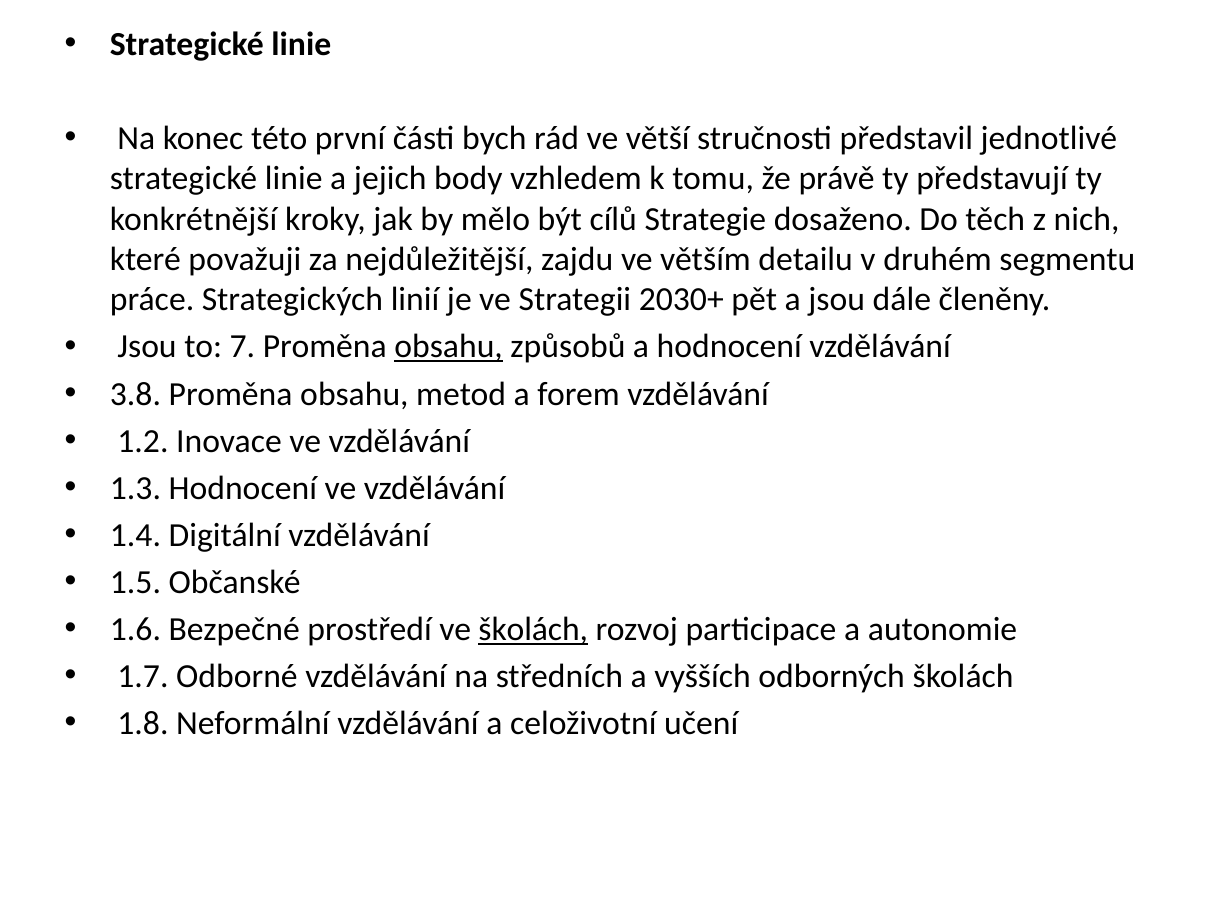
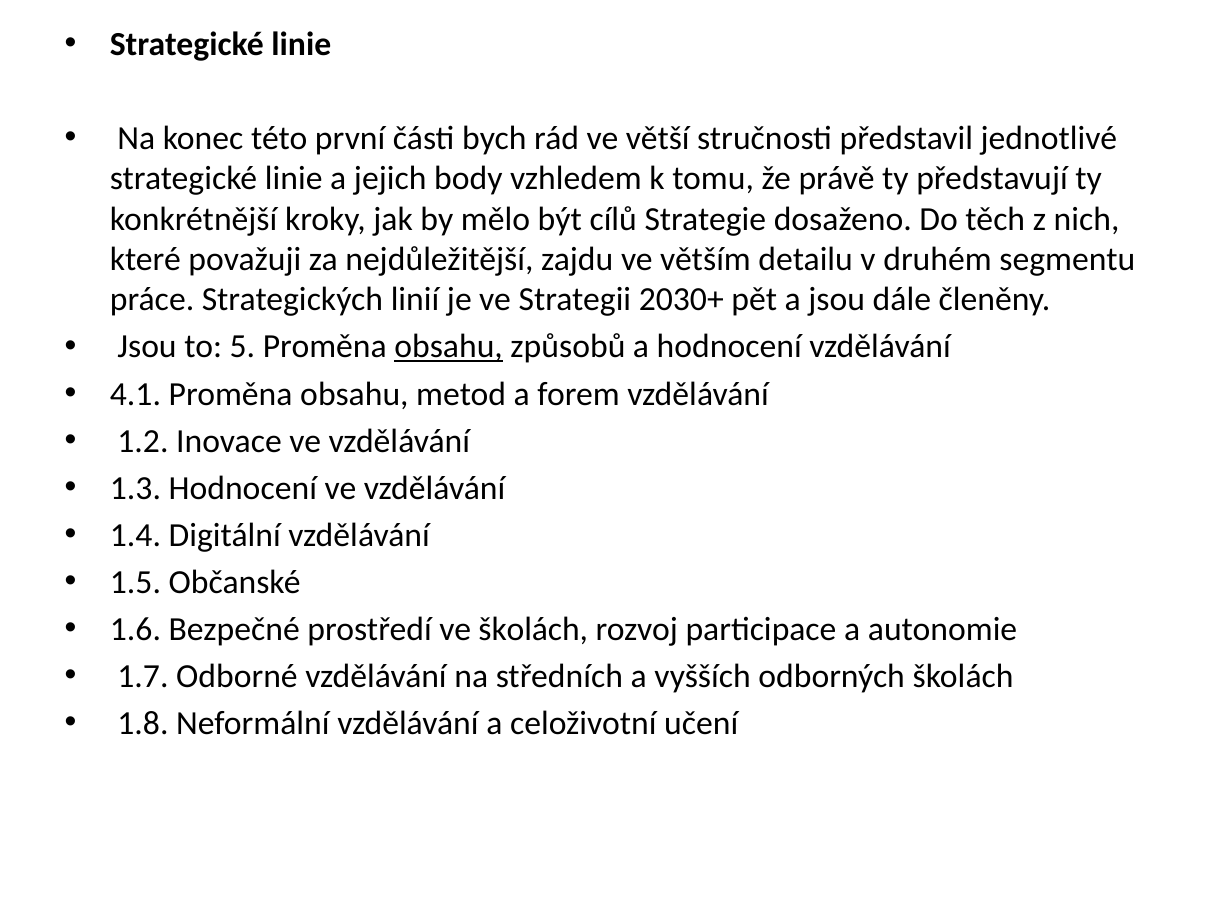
7: 7 -> 5 (242, 347)
3.8: 3.8 -> 4.1 (135, 394)
školách underline: present -> none (533, 630)
